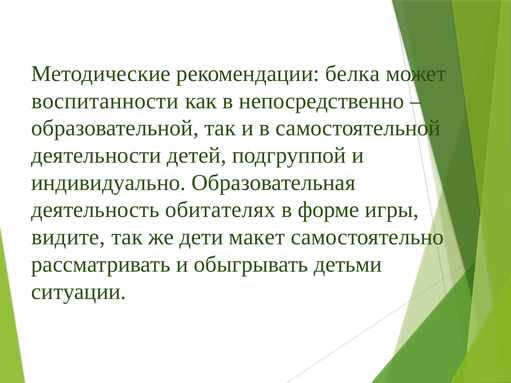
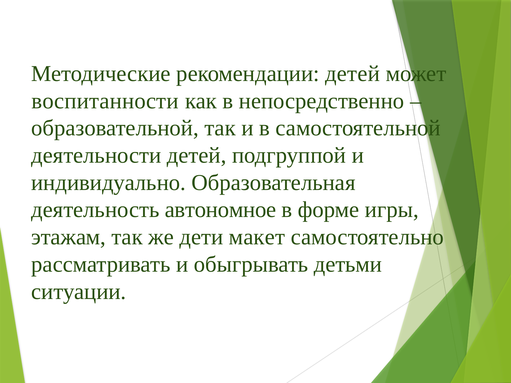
рекомендации белка: белка -> детей (353, 74)
обитателях: обитателях -> автономное (221, 210)
видите: видите -> этажам (69, 237)
